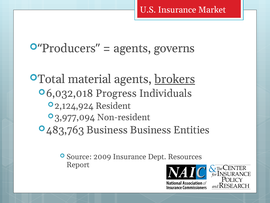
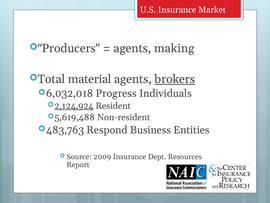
governs: governs -> making (174, 48)
2,124,924 underline: none -> present (74, 106)
3,977,094: 3,977,094 -> 5,619,488 (75, 117)
483,763 Business: Business -> Respond (107, 130)
